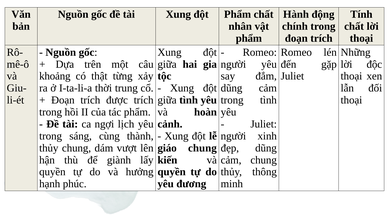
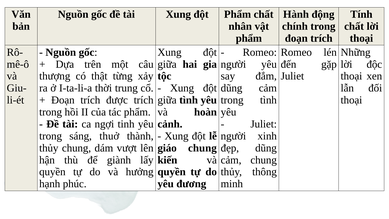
khoảng: khoảng -> thượng (55, 76)
lịch: lịch -> tinh (126, 124)
cùng: cùng -> thuở (109, 136)
